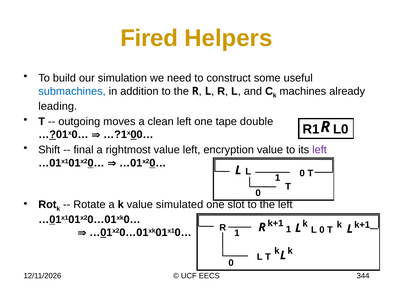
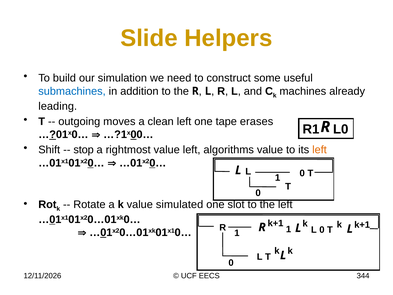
Fired: Fired -> Slide (149, 38)
double: double -> erases (257, 121)
final: final -> stop (84, 150)
encryption: encryption -> algorithms (229, 150)
left colour: purple -> orange (319, 150)
